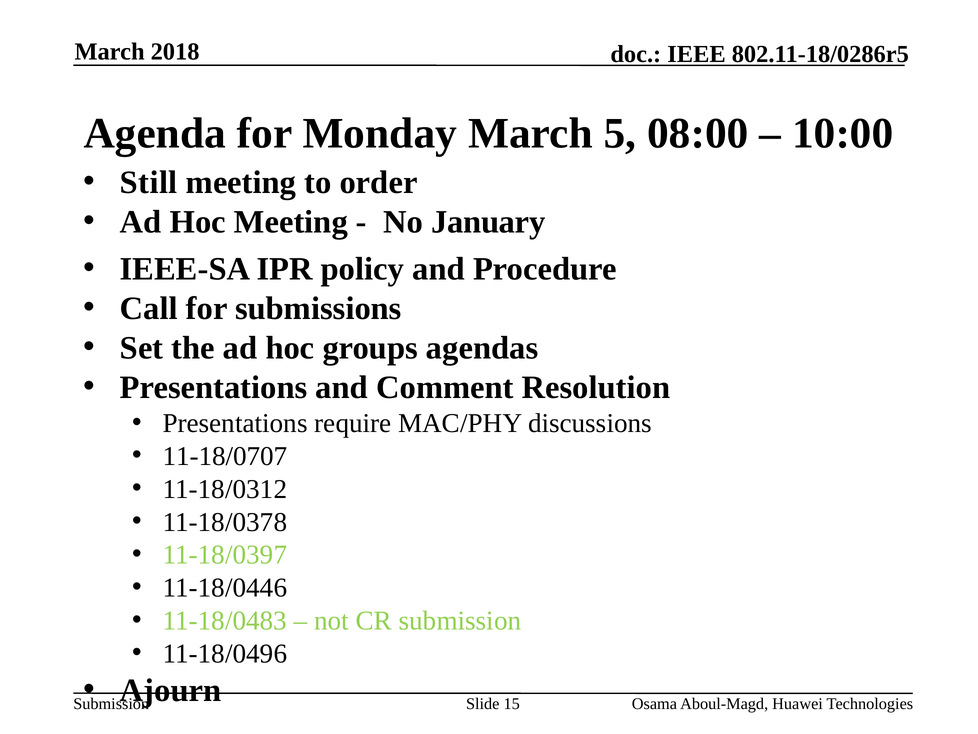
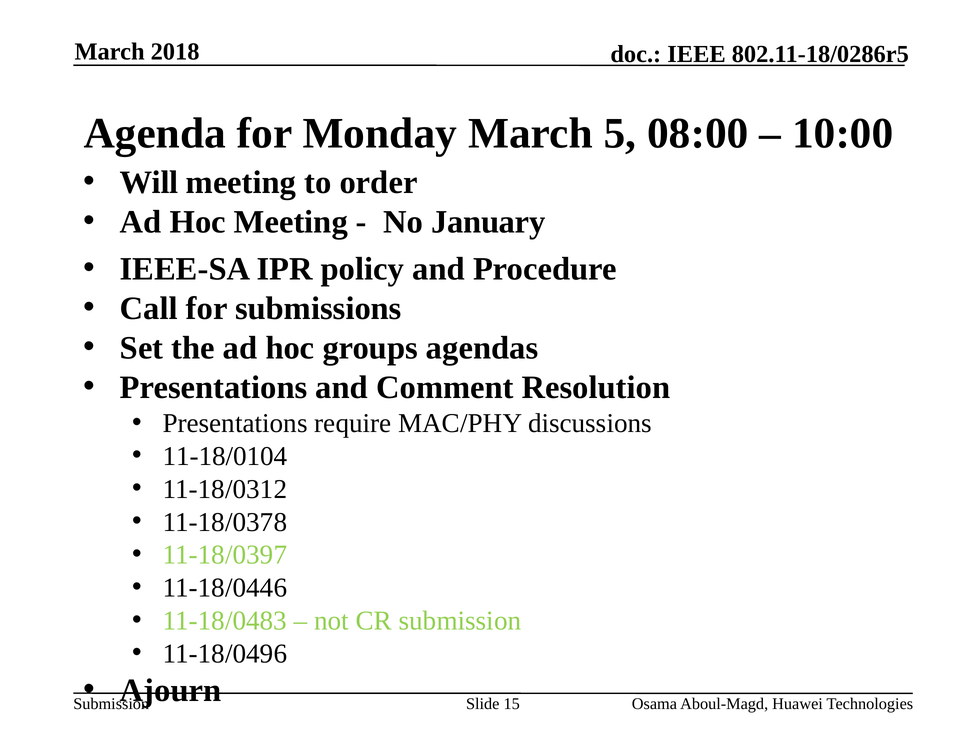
Still: Still -> Will (149, 182)
11-18/0707: 11-18/0707 -> 11-18/0104 (225, 456)
